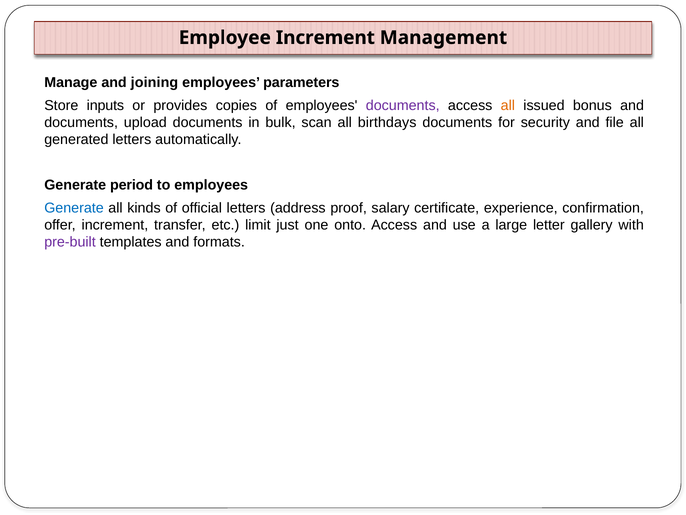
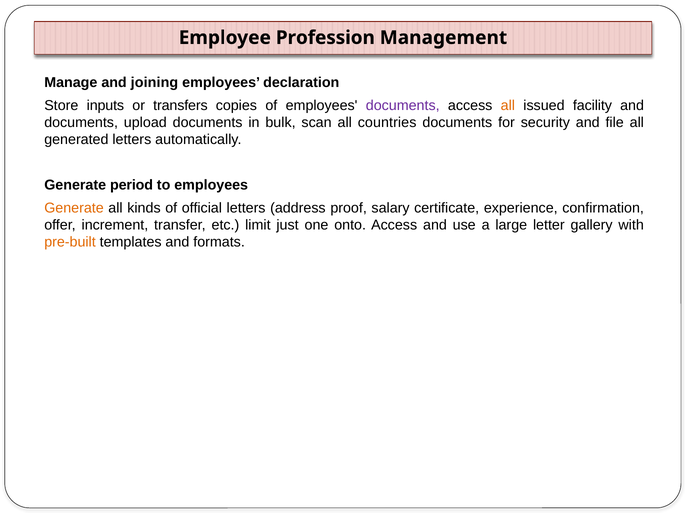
Employee Increment: Increment -> Profession (325, 38)
parameters: parameters -> declaration (301, 83)
provides: provides -> transfers (180, 105)
bonus: bonus -> facility (592, 105)
birthdays: birthdays -> countries (387, 122)
Generate colour: blue -> orange (74, 208)
pre-built colour: purple -> orange (70, 242)
